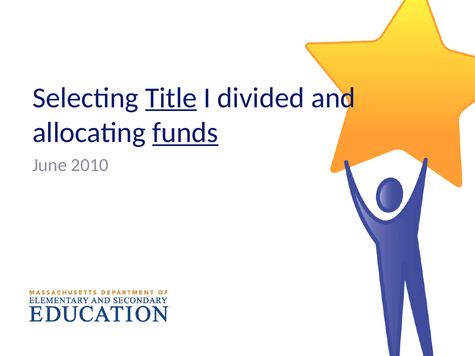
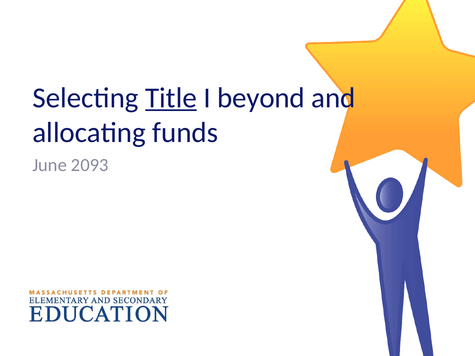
divided: divided -> beyond (261, 98)
funds underline: present -> none (185, 133)
2010: 2010 -> 2093 (90, 165)
